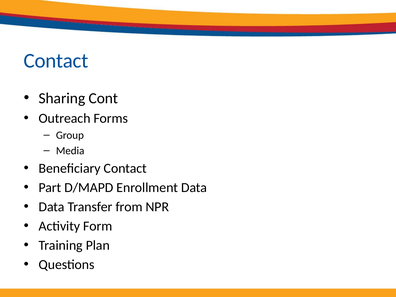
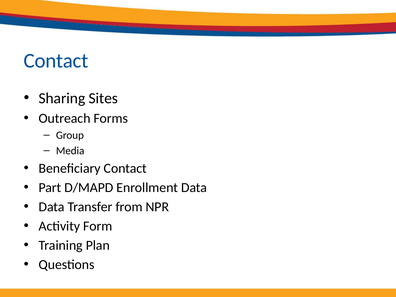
Cont: Cont -> Sites (103, 98)
